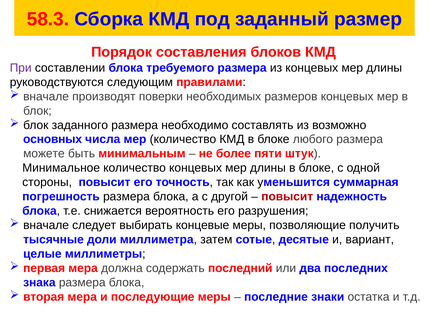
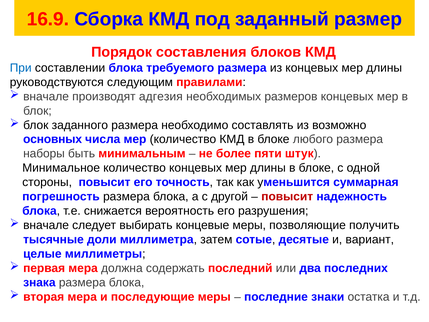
58.3: 58.3 -> 16.9 (48, 19)
При colour: purple -> blue (21, 68)
поверки: поверки -> адгезия (161, 96)
можете: можете -> наборы (44, 154)
